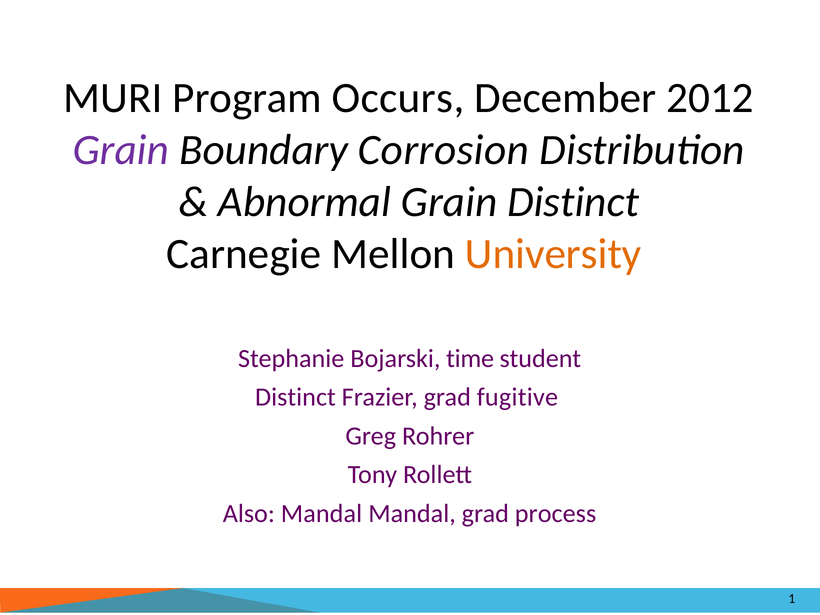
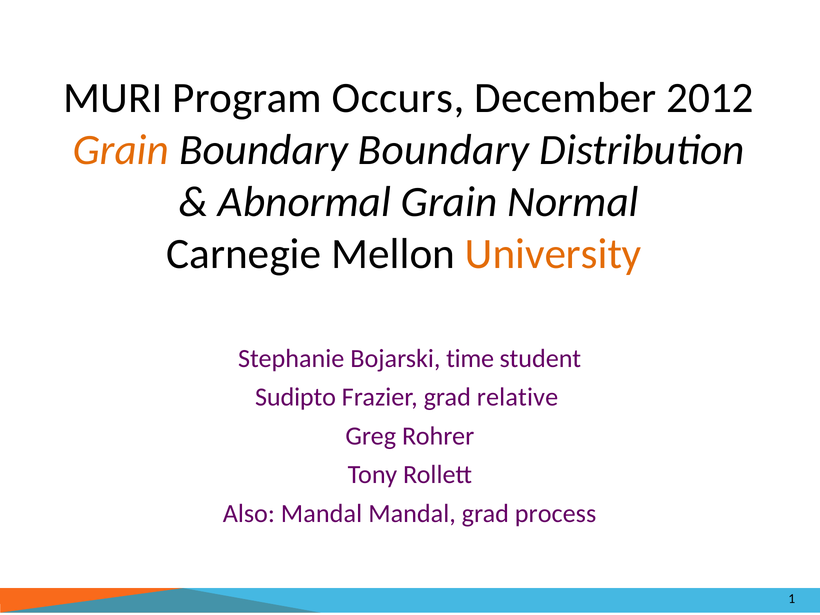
Grain colour: purple -> orange (121, 150)
Boundary Corrosion: Corrosion -> Boundary (444, 150)
Grain Distinct: Distinct -> Normal (573, 202)
Distinct: Distinct -> Sudipto (296, 397)
fugitive: fugitive -> relative (517, 397)
